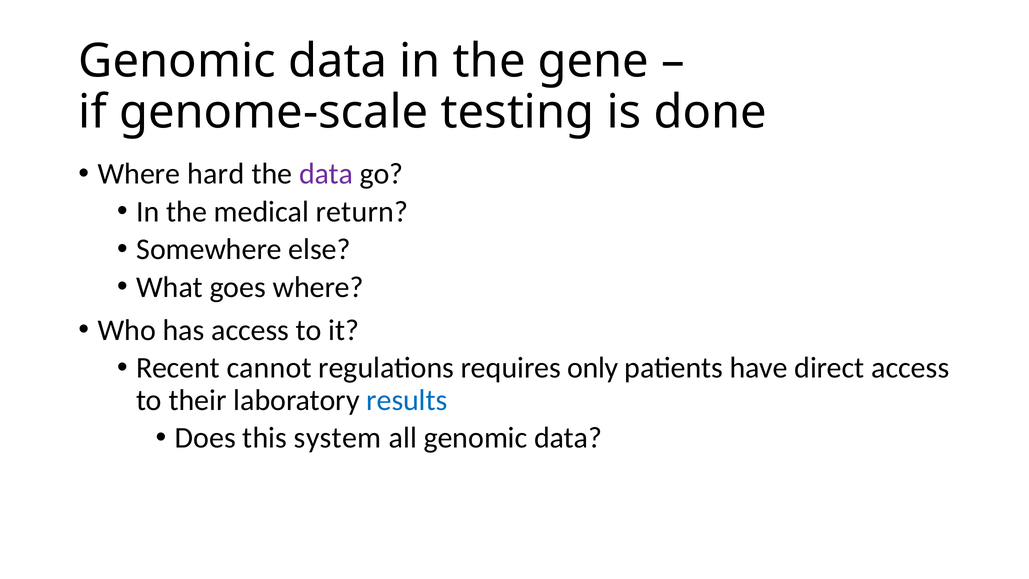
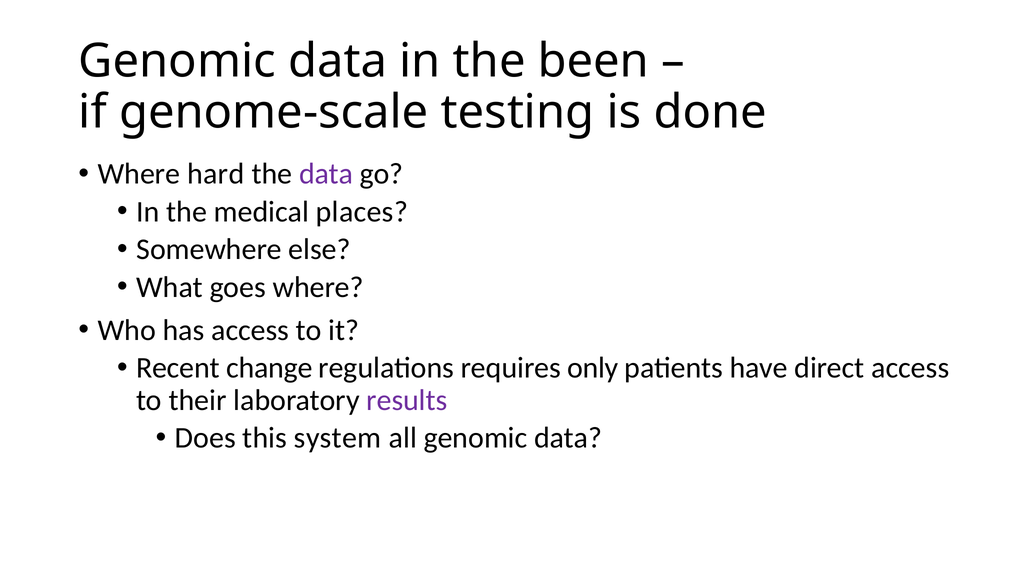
gene: gene -> been (593, 61)
return: return -> places (362, 212)
cannot: cannot -> change (269, 368)
results colour: blue -> purple (407, 400)
